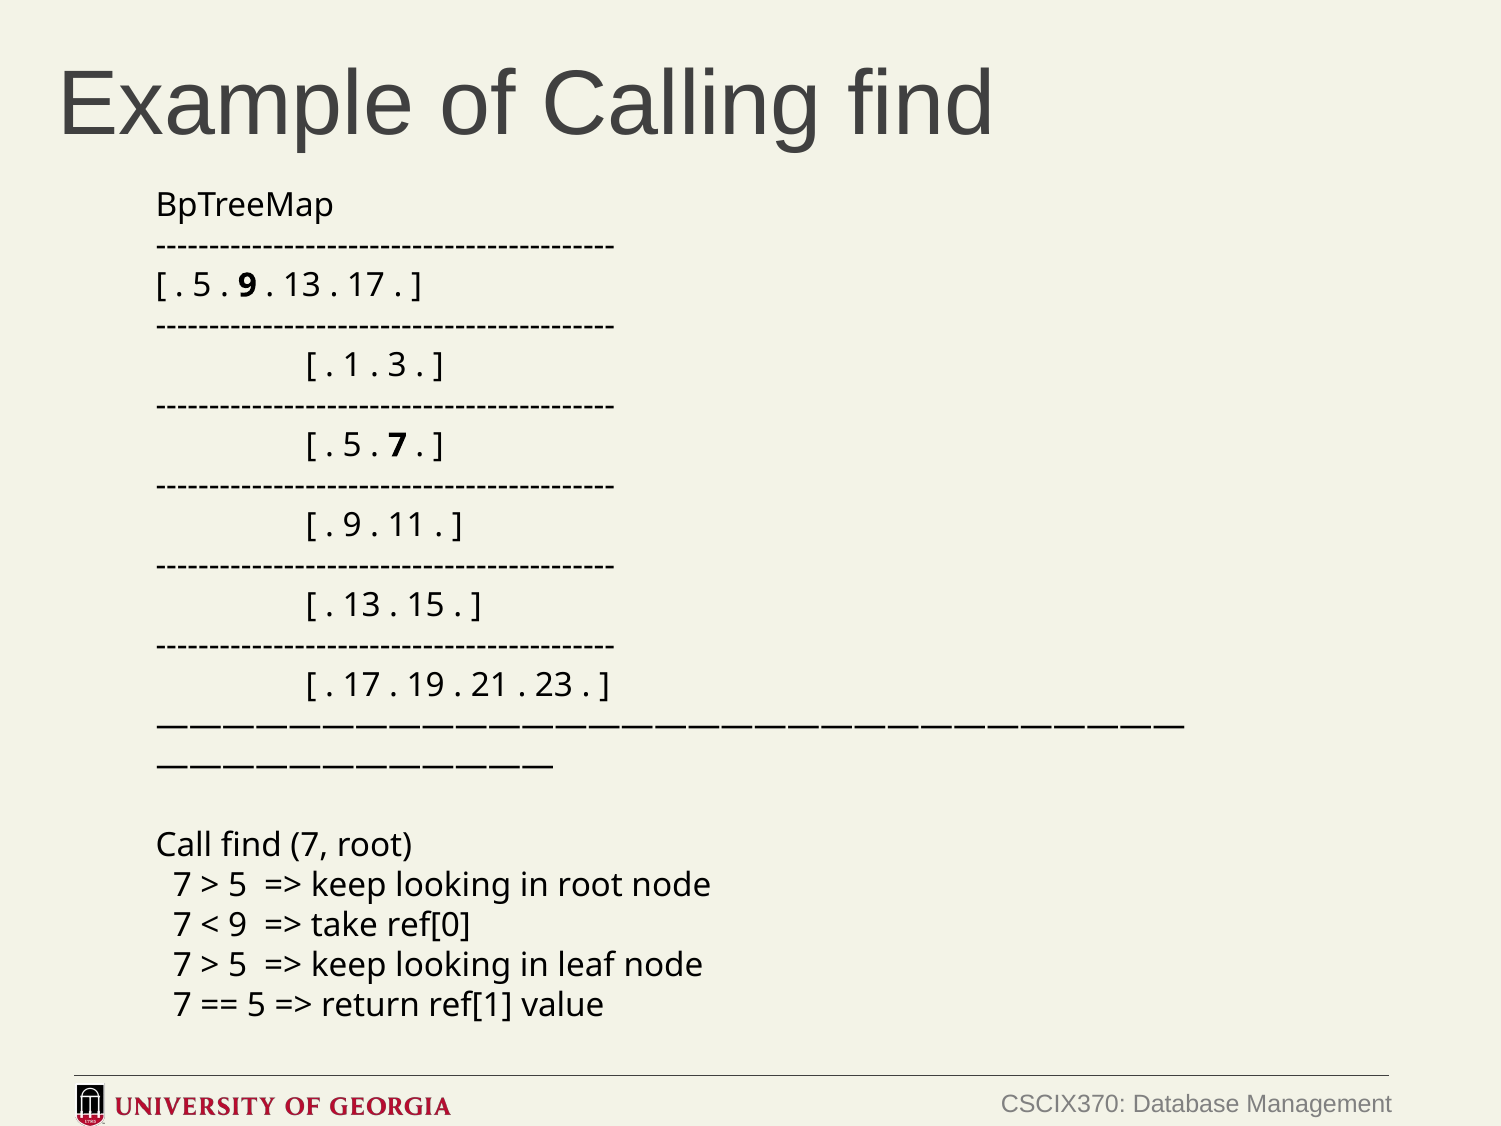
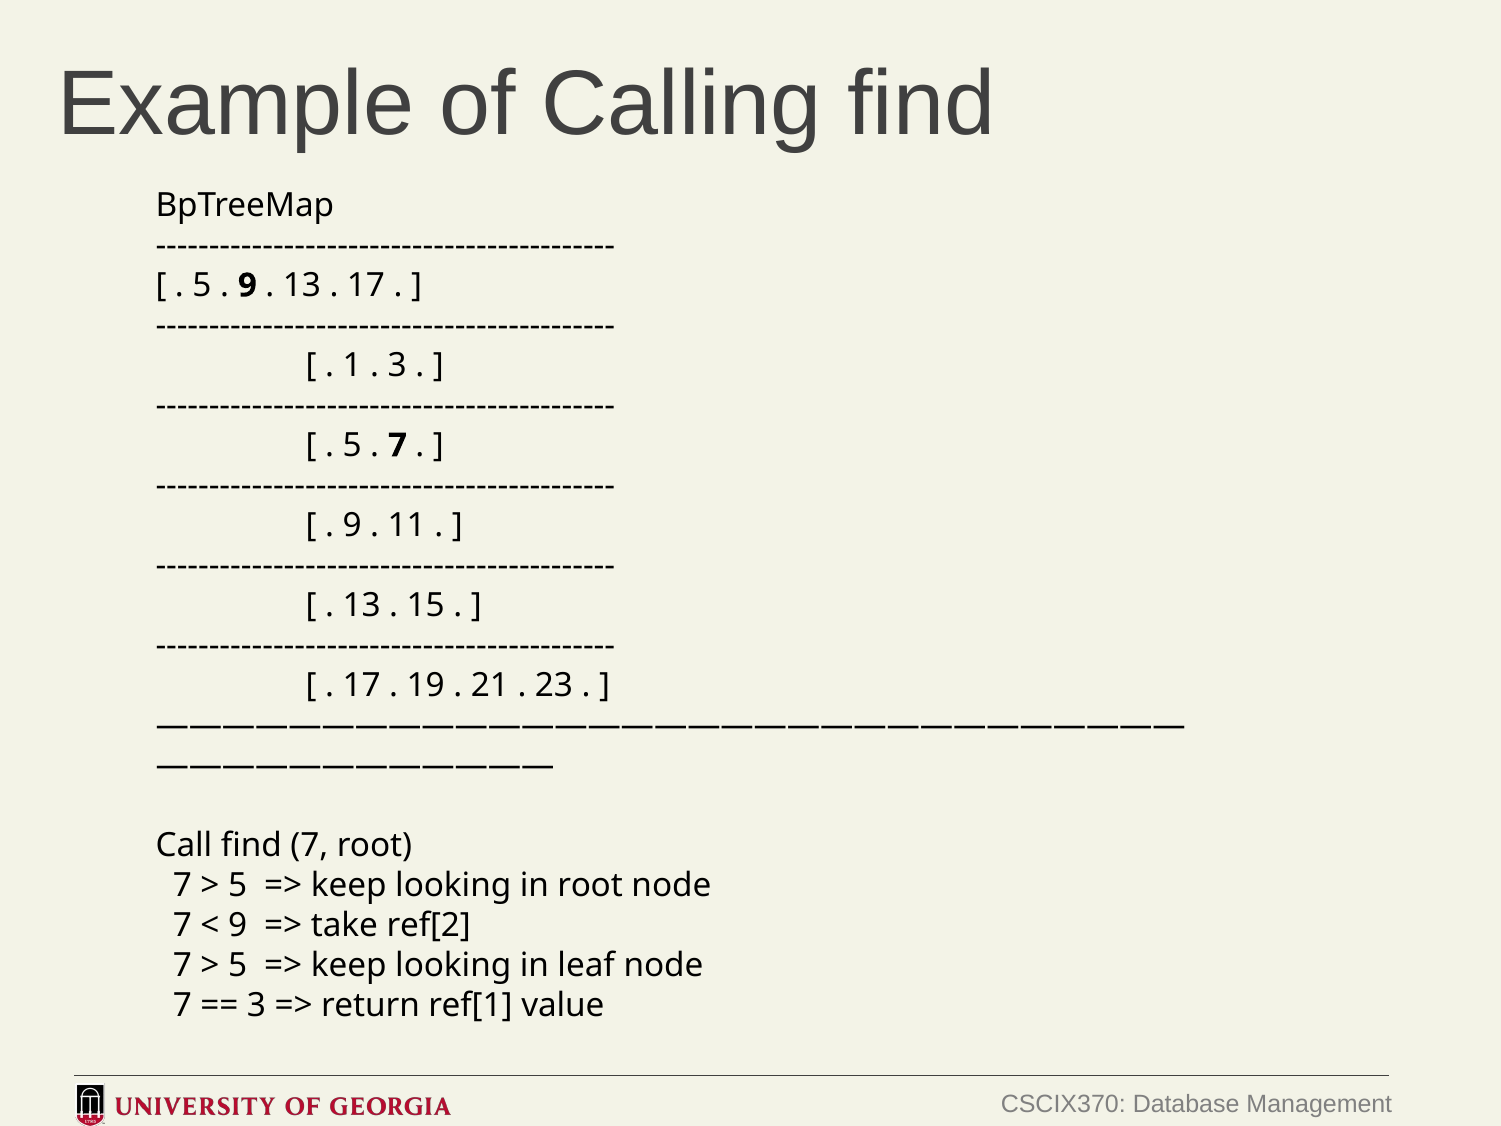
ref[0: ref[0 -> ref[2 (429, 925)
5: 5 -> 3 (256, 1005)
